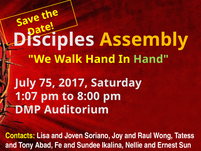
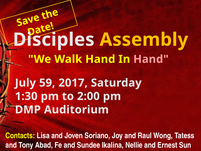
Hand colour: light green -> pink (151, 59)
75: 75 -> 59 (47, 83)
1:07: 1:07 -> 1:30 (26, 96)
8:00: 8:00 -> 2:00 (88, 96)
